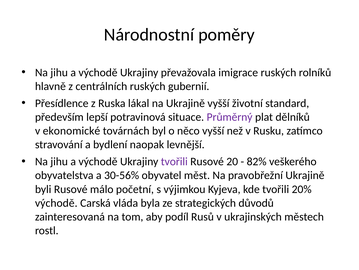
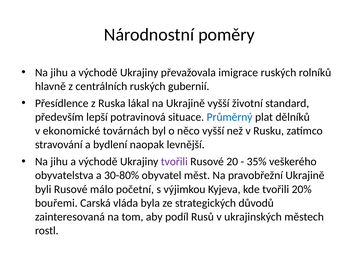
Průměrný colour: purple -> blue (230, 117)
82%: 82% -> 35% (257, 161)
30-56%: 30-56% -> 30-80% (122, 175)
východě: východě -> bouřemi (56, 202)
